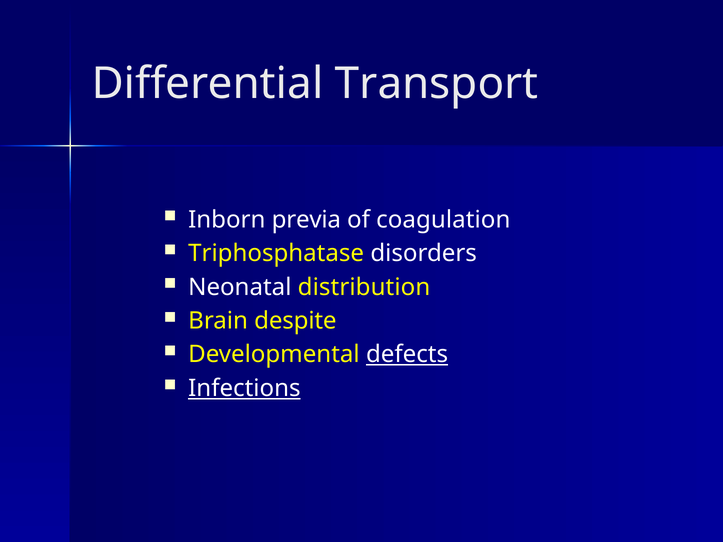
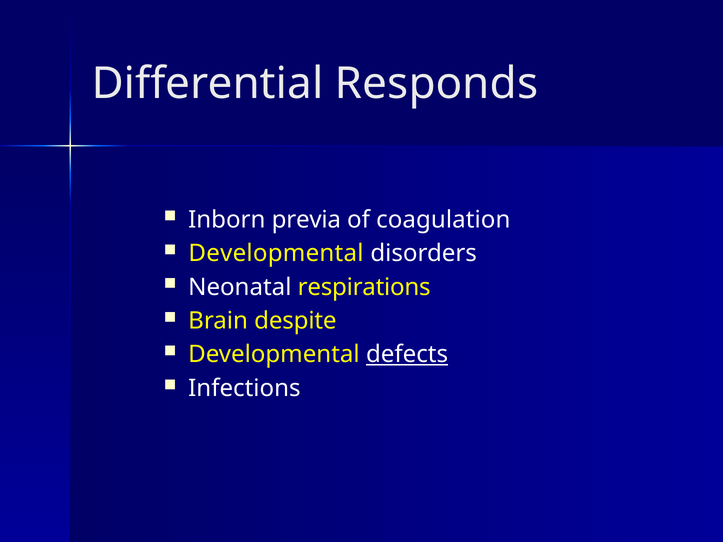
Transport: Transport -> Responds (437, 84)
Triphosphatase: Triphosphatase -> Developmental (276, 254)
distribution: distribution -> respirations (364, 287)
Infections underline: present -> none (244, 388)
